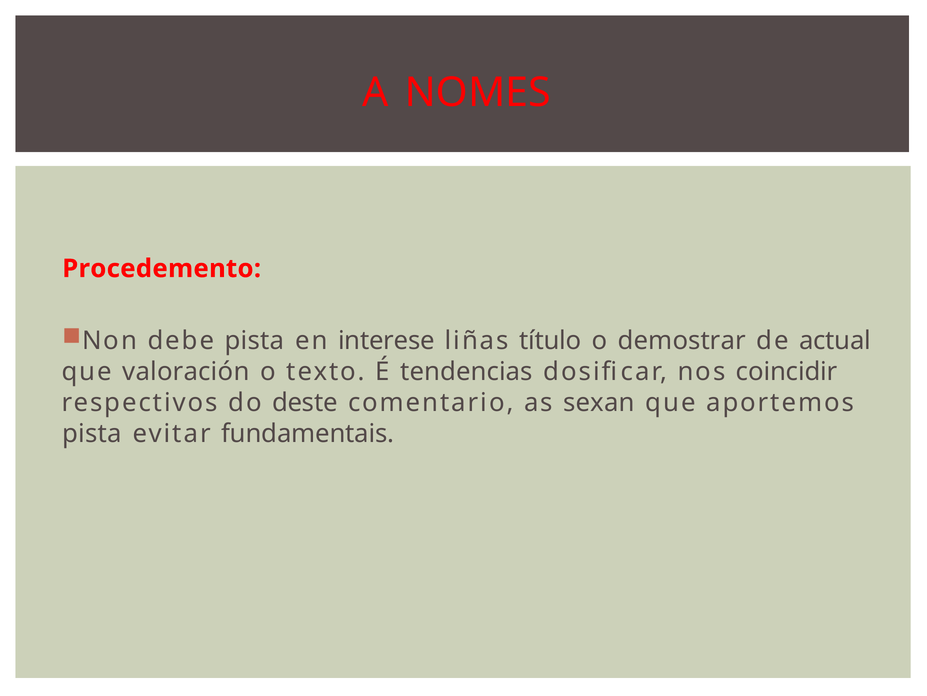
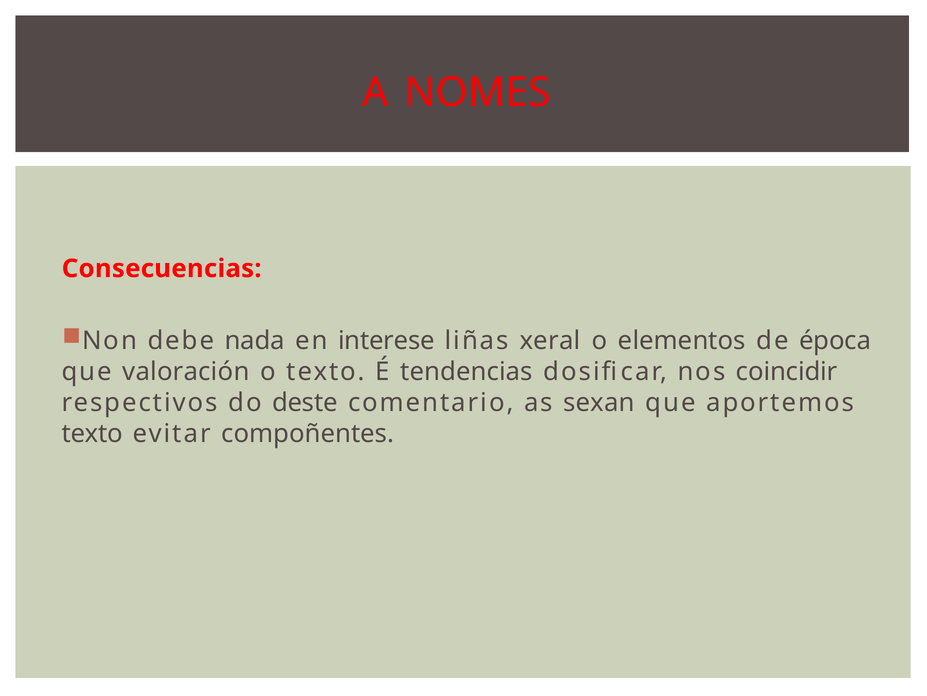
Procedemento: Procedemento -> Consecuencias (162, 268)
debe pista: pista -> nada (255, 340)
título: título -> xeral (550, 340)
demostrar: demostrar -> elementos (682, 340)
actual: actual -> época (835, 340)
pista: pista -> texto (92, 433)
fundamentais: fundamentais -> compoñentes (308, 433)
